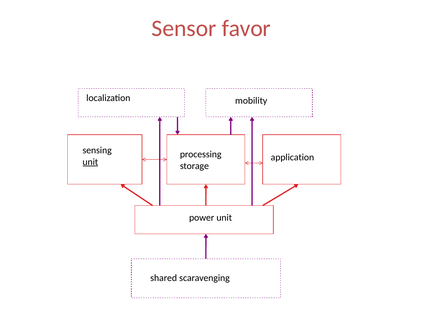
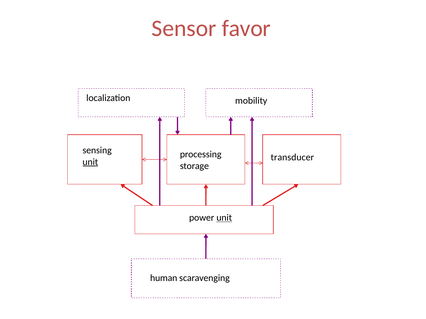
application: application -> transducer (292, 158)
unit underline: none -> present (224, 218)
shared: shared -> human (164, 278)
